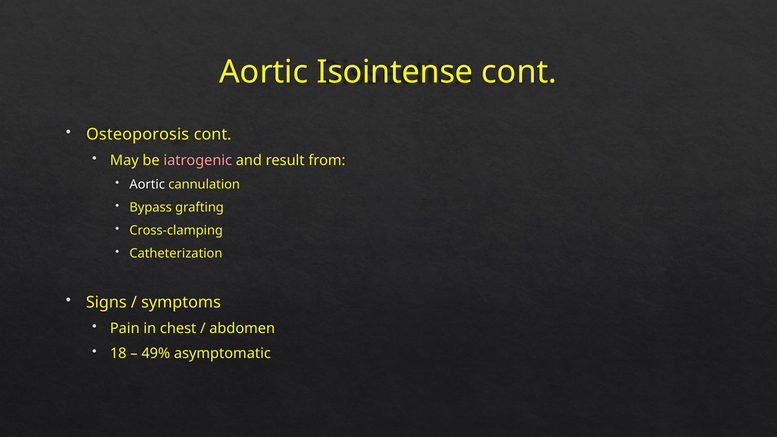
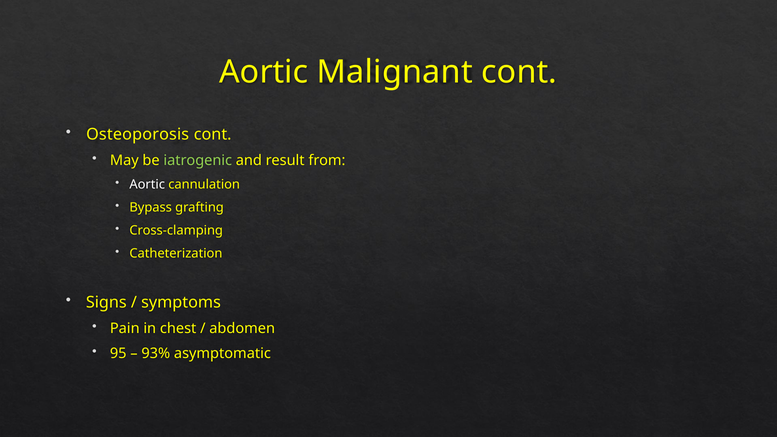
Isointense: Isointense -> Malignant (395, 72)
iatrogenic colour: pink -> light green (198, 161)
18: 18 -> 95 (118, 354)
49%: 49% -> 93% (156, 354)
